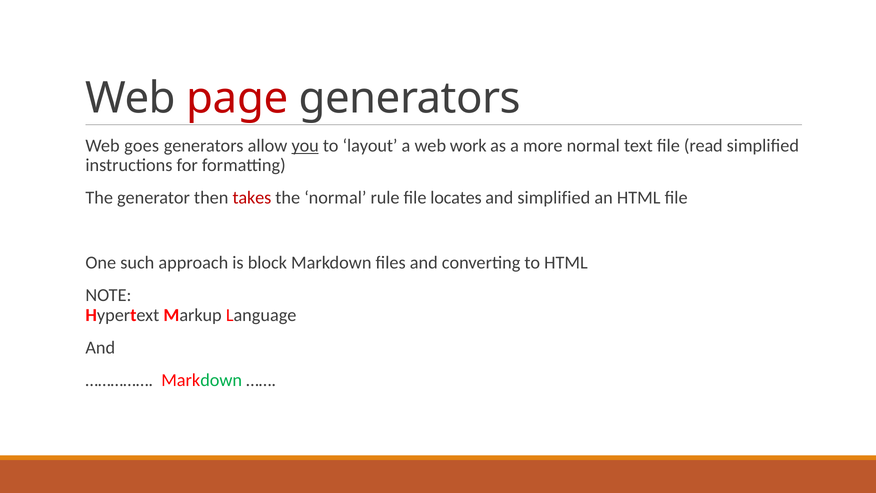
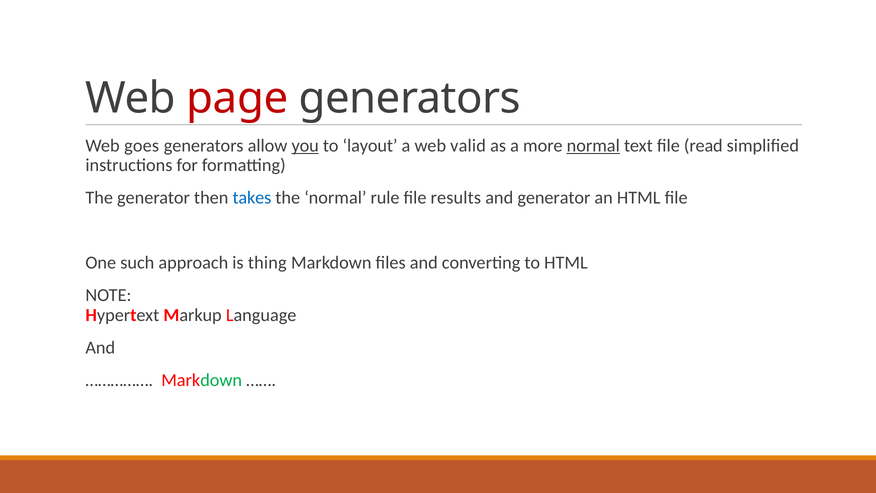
work: work -> valid (468, 146)
normal underline: none -> present (593, 146)
takes colour: red -> blue (252, 198)
locates: locates -> results (456, 198)
and simplified: simplified -> generator (554, 198)
block: block -> thing (267, 263)
